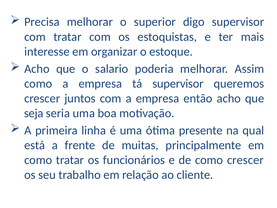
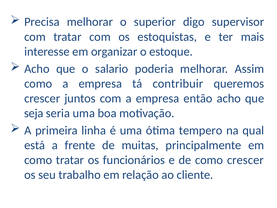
tá supervisor: supervisor -> contribuir (178, 84)
presente: presente -> tempero (201, 130)
